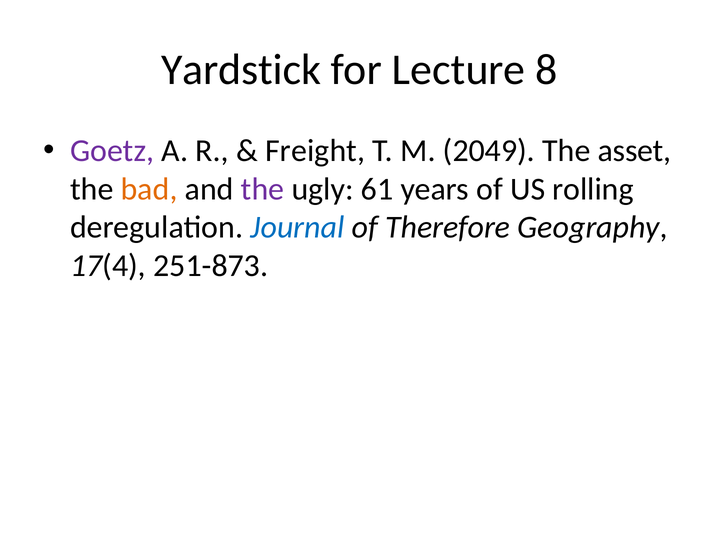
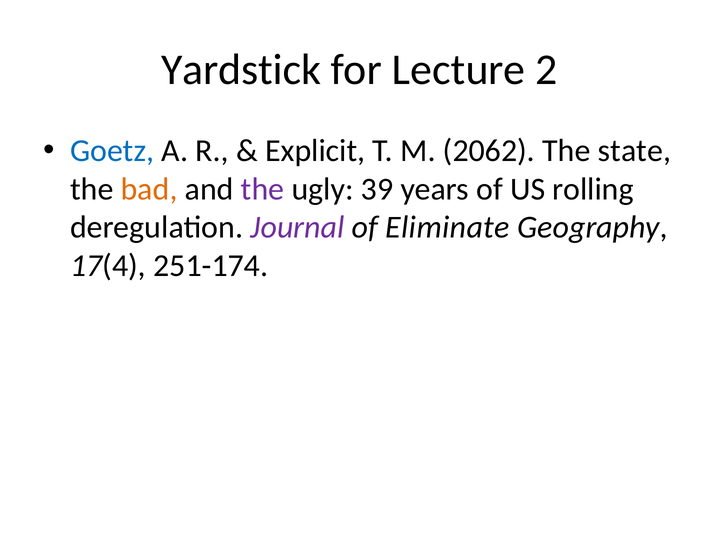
8: 8 -> 2 (546, 70)
Goetz colour: purple -> blue (112, 151)
Freight: Freight -> Explicit (315, 151)
2049: 2049 -> 2062 (489, 151)
asset: asset -> state (634, 151)
61: 61 -> 39 (377, 189)
Journal colour: blue -> purple (298, 228)
Therefore: Therefore -> Eliminate (447, 228)
251-873: 251-873 -> 251-174 (211, 266)
